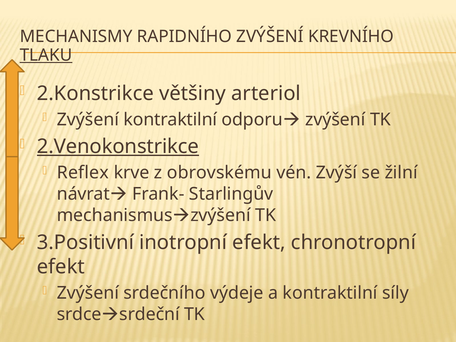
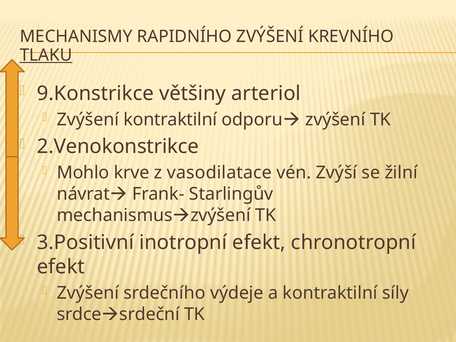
2.Konstrikce: 2.Konstrikce -> 9.Konstrikce (95, 93)
2.Venokonstrikce underline: present -> none (118, 147)
Reflex: Reflex -> Mohlo (83, 173)
obrovskému: obrovskému -> vasodilatace (219, 173)
